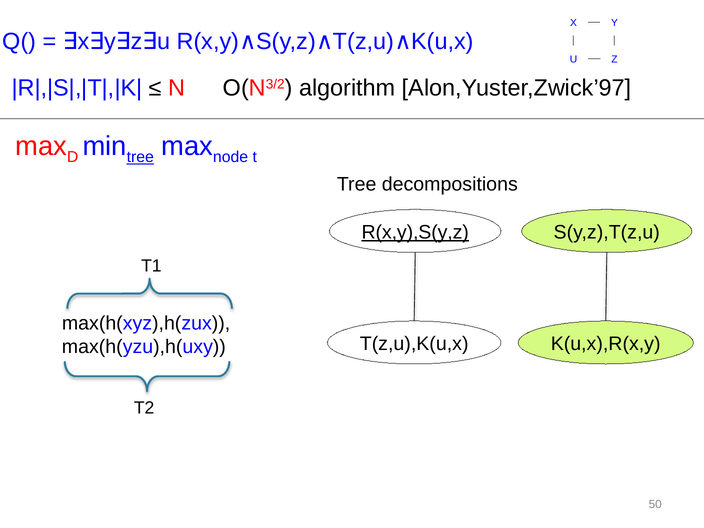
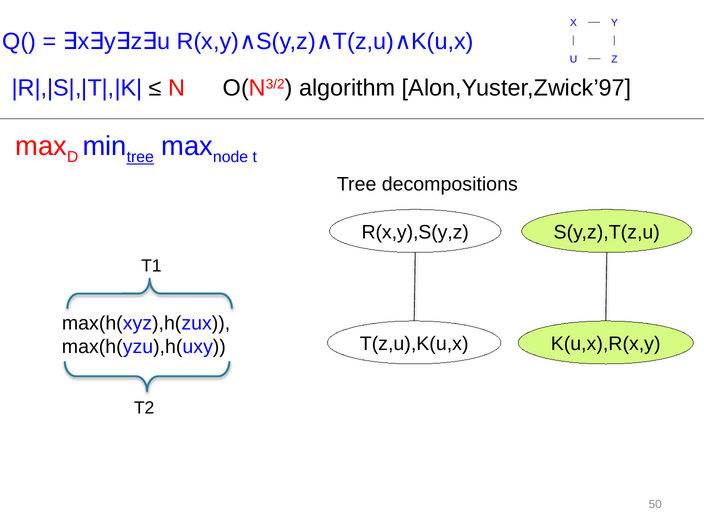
R(x,y),S(y,z underline: present -> none (415, 232)
